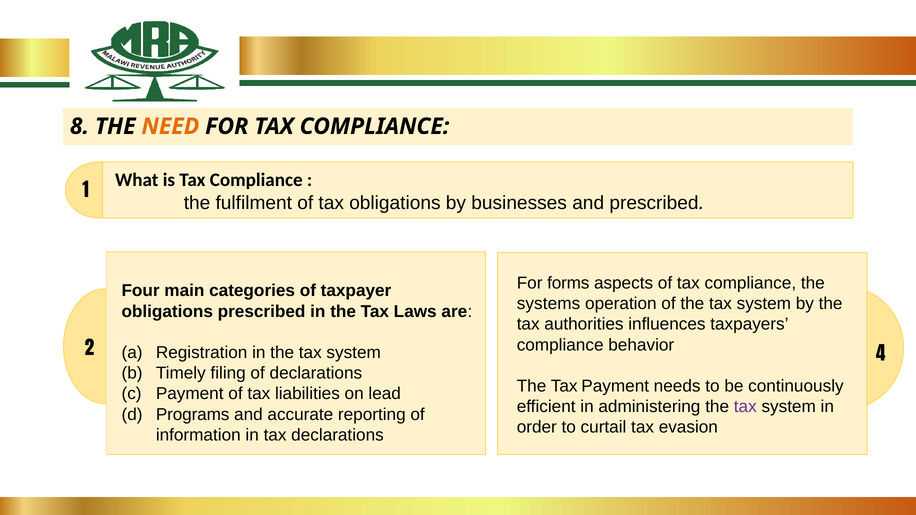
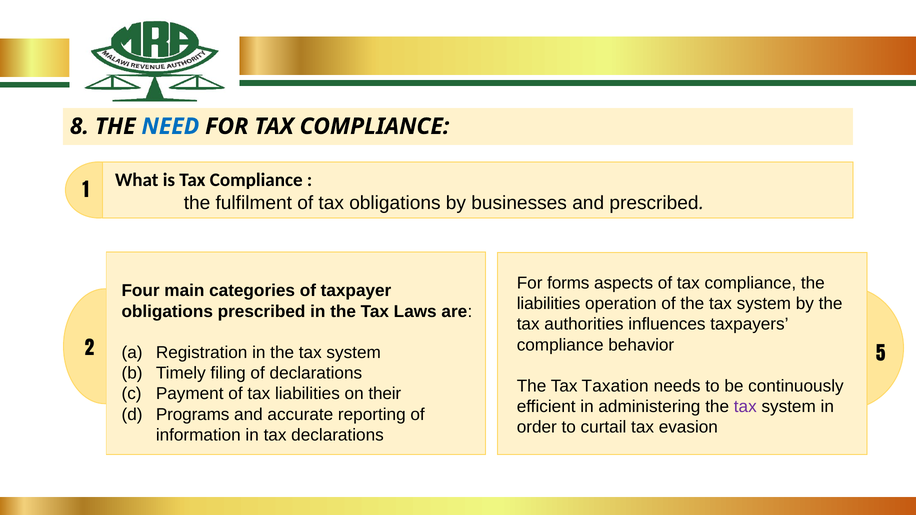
NEED colour: orange -> blue (170, 126)
systems: systems -> liabilities (549, 304)
4: 4 -> 5 (881, 355)
Tax Payment: Payment -> Taxation (615, 386)
lead: lead -> their (385, 394)
